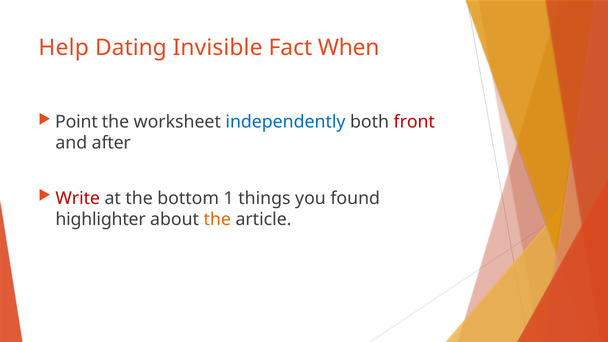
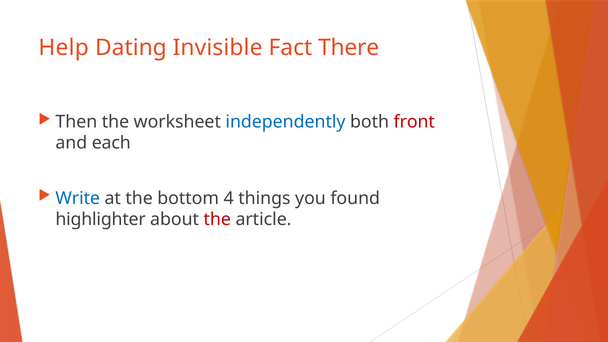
When: When -> There (349, 48)
Point: Point -> Then (76, 122)
after: after -> each (111, 143)
Write colour: red -> blue (78, 198)
1: 1 -> 4 (229, 198)
the colour: orange -> red (217, 220)
